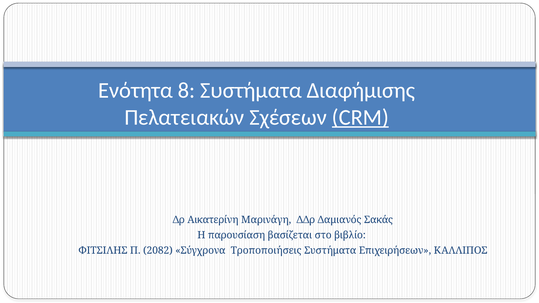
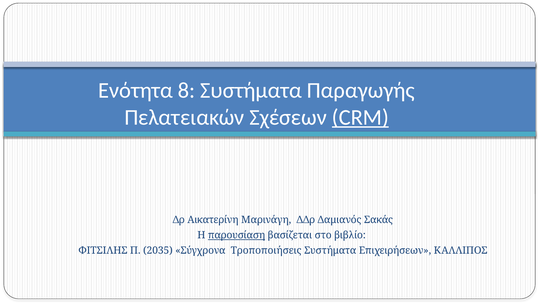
Διαφήμισης: Διαφήμισης -> Παραγωγής (361, 90)
παρουσίαση underline: none -> present (237, 235)
2082: 2082 -> 2035 (158, 251)
